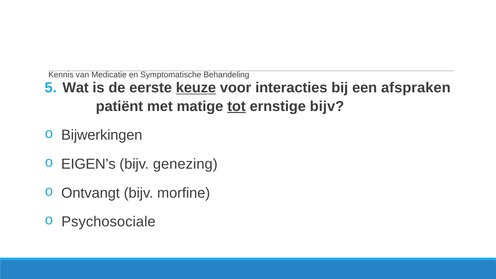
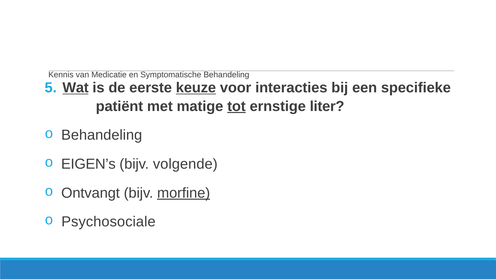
Wat underline: none -> present (76, 88)
afspraken: afspraken -> specifieke (416, 88)
ernstige bijv: bijv -> liter (327, 106)
Bijwerkingen: Bijwerkingen -> Behandeling (102, 135)
genezing: genezing -> volgende (185, 164)
morfine underline: none -> present (184, 193)
